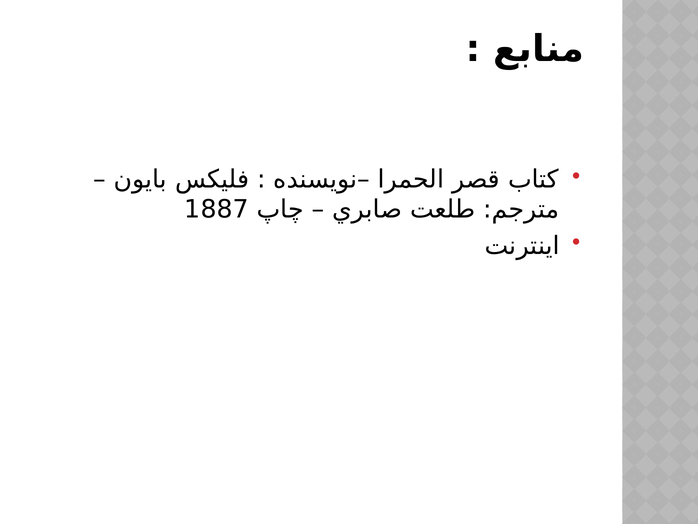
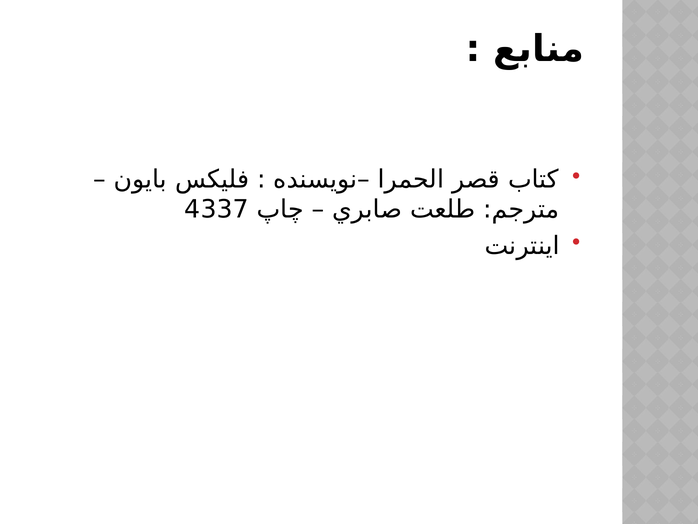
1887: 1887 -> 4337 (217, 209)
